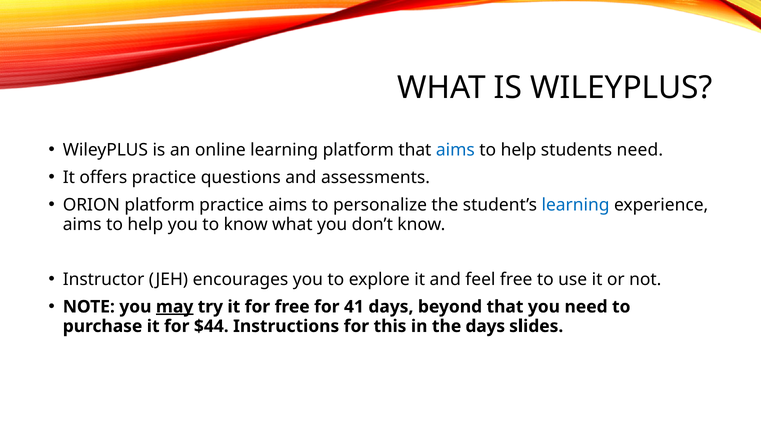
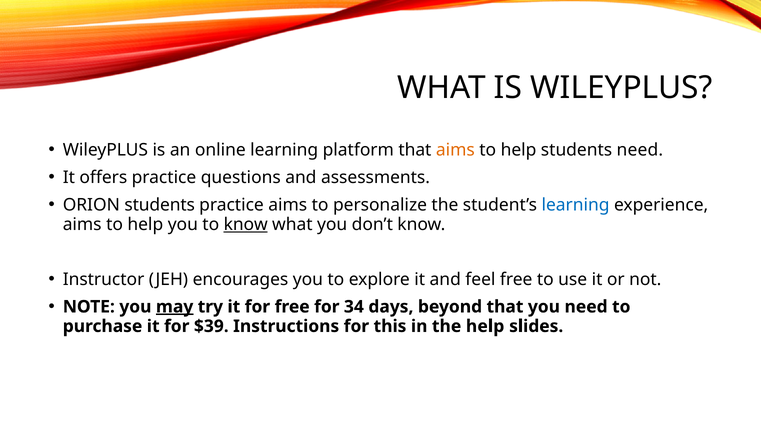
aims colour: blue -> orange (455, 150)
ORION platform: platform -> students (160, 205)
know underline: none -> present (246, 224)
41: 41 -> 34 (354, 307)
$44: $44 -> $39 (211, 326)
the days: days -> help (485, 326)
